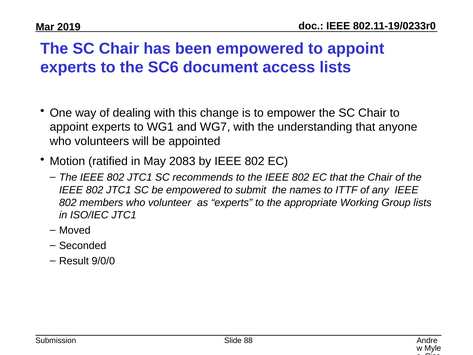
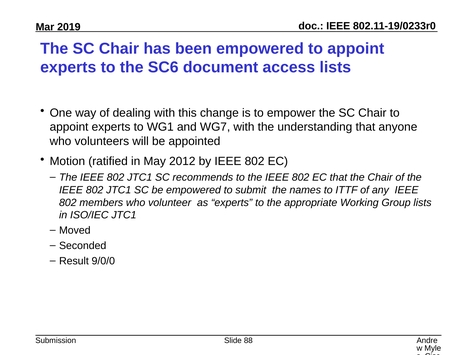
2083: 2083 -> 2012 (182, 161)
